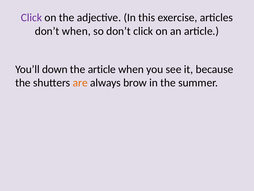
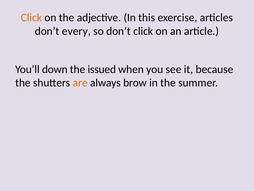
Click colour: purple -> orange (31, 18)
don’t when: when -> every (76, 31)
the article: article -> issued (102, 69)
